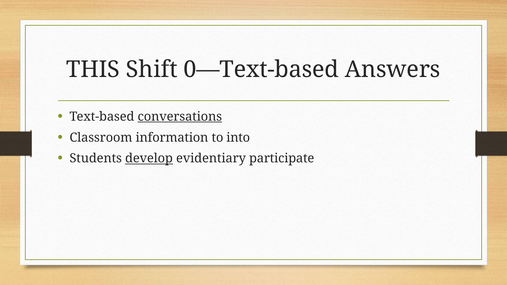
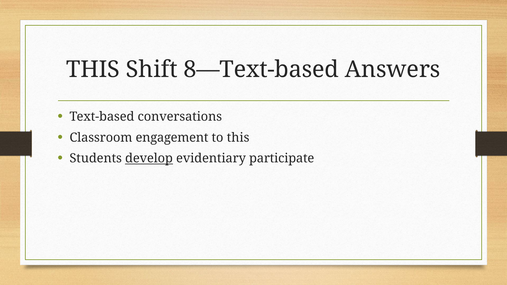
0—Text-based: 0—Text-based -> 8—Text-based (261, 70)
conversations underline: present -> none (180, 117)
information: information -> engagement (172, 138)
to into: into -> this (238, 138)
